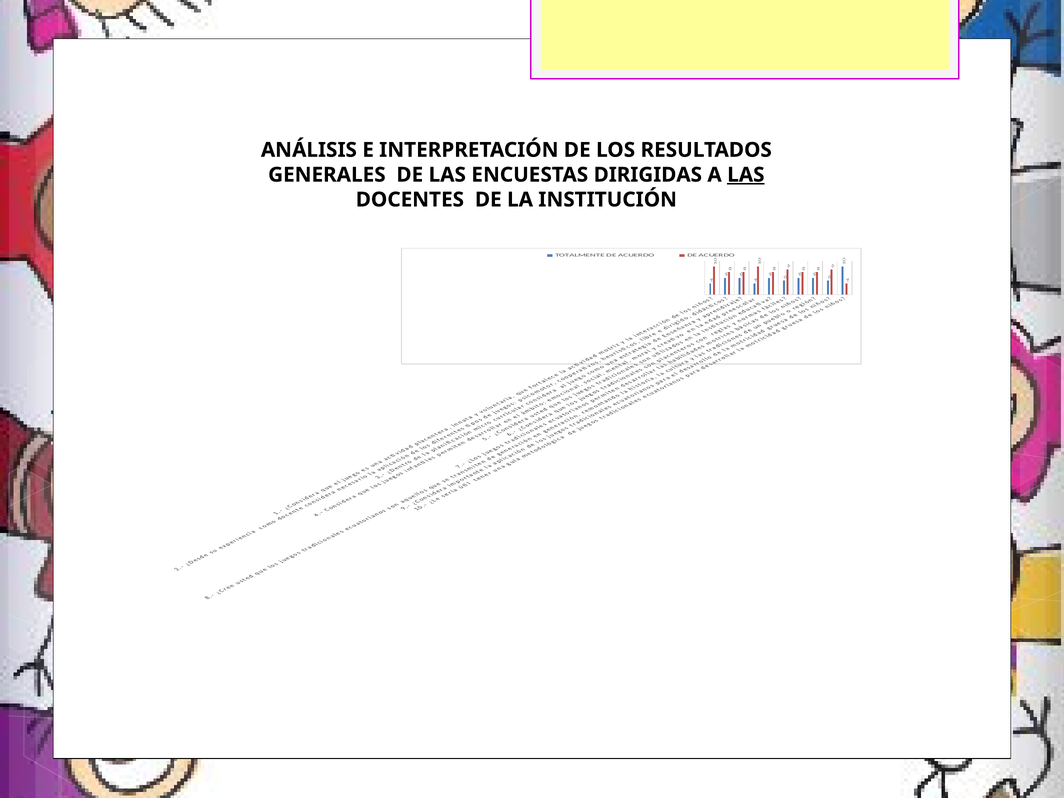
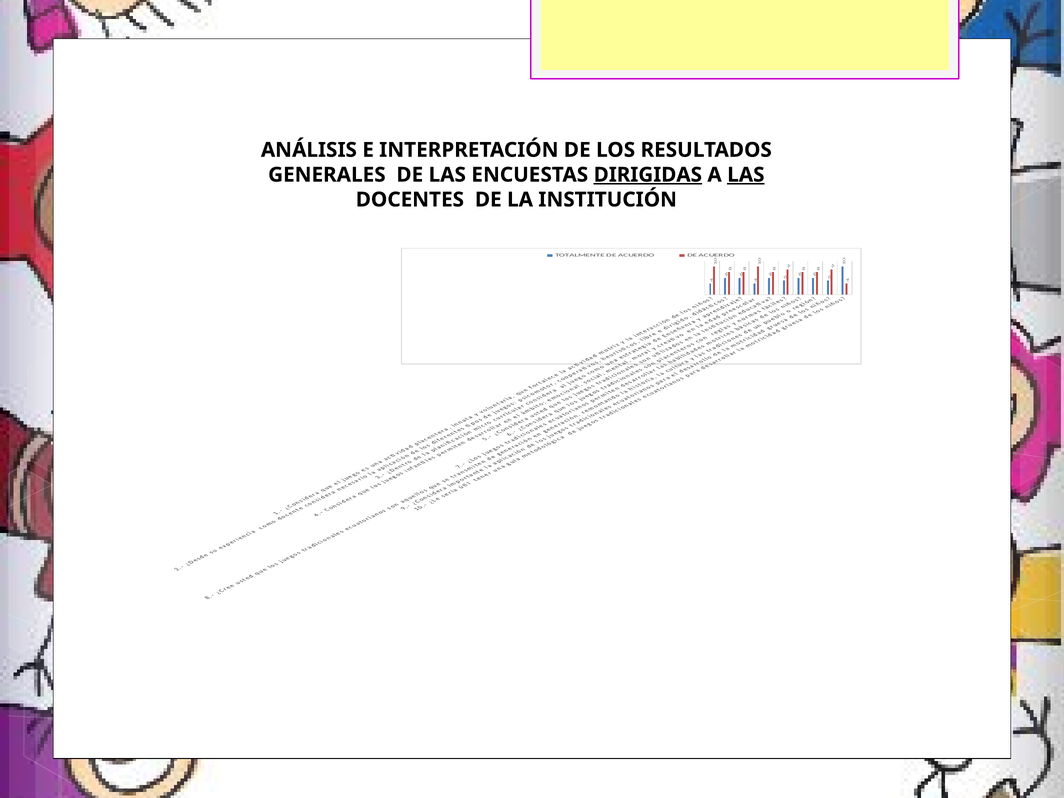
DIRIGIDAS underline: none -> present (648, 175)
